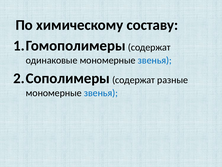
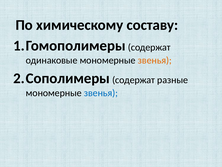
звенья colour: blue -> orange (155, 60)
